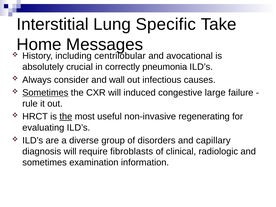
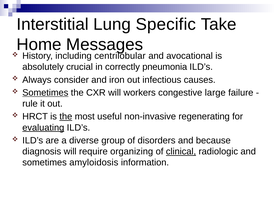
wall: wall -> iron (117, 80)
induced: induced -> workers (140, 93)
evaluating underline: none -> present (43, 128)
capillary: capillary -> because (213, 140)
fibroblasts: fibroblasts -> organizing (132, 152)
clinical underline: none -> present (181, 152)
examination: examination -> amyloidosis (94, 163)
